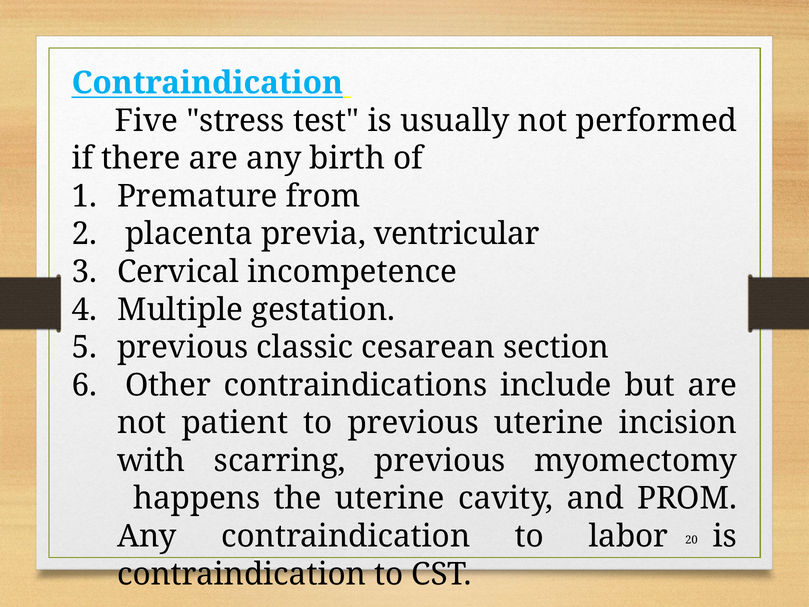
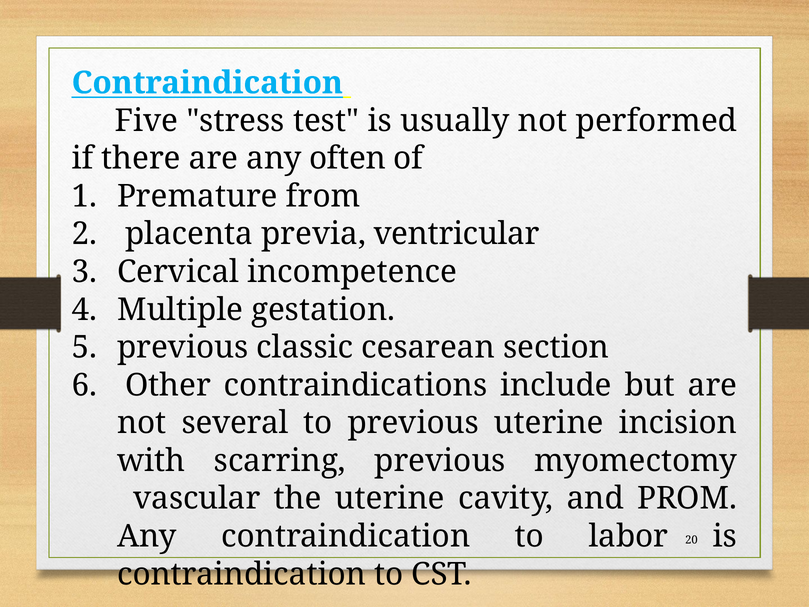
birth: birth -> often (347, 158)
patient: patient -> several (235, 423)
happens: happens -> vascular (197, 498)
